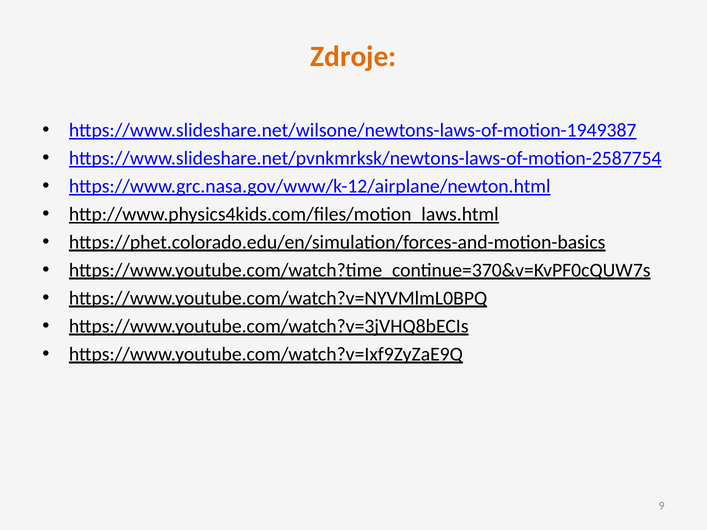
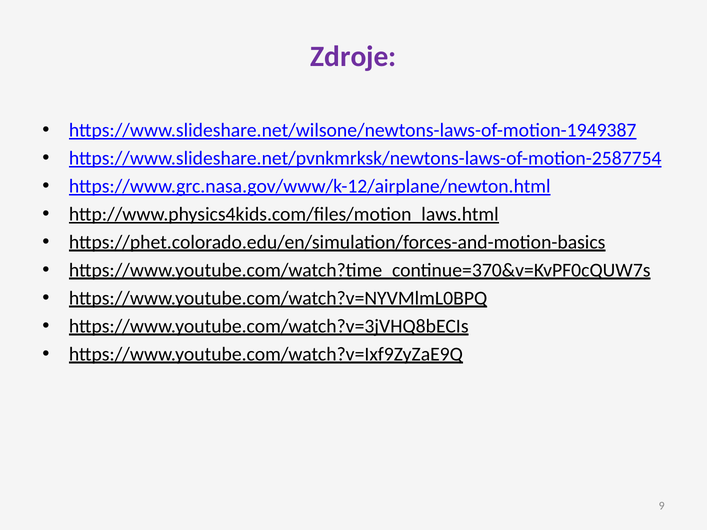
Zdroje colour: orange -> purple (353, 56)
